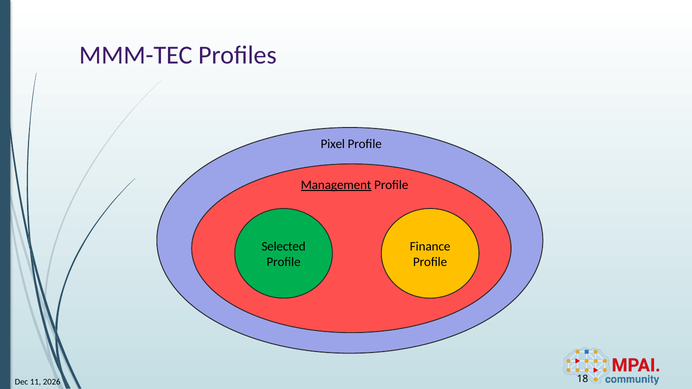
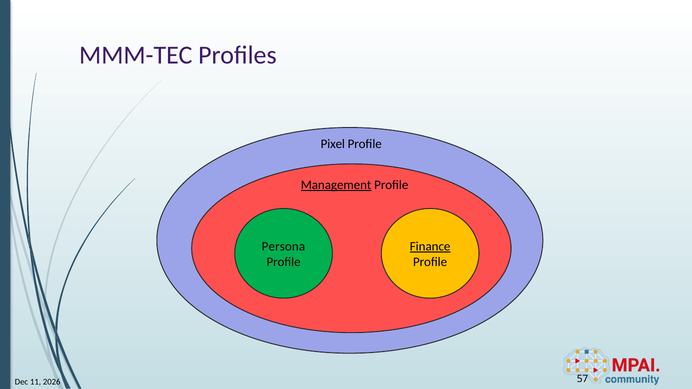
Selected: Selected -> Persona (283, 247)
Finance underline: none -> present (430, 247)
18: 18 -> 57 (583, 379)
